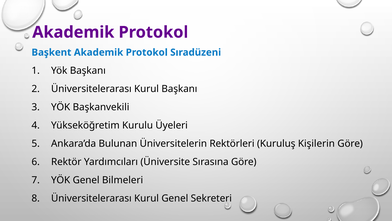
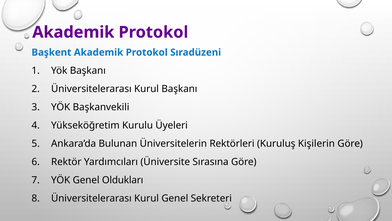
Bilmeleri: Bilmeleri -> Oldukları (123, 180)
